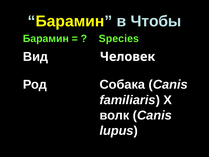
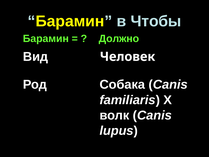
Species: Species -> Должно (119, 39)
